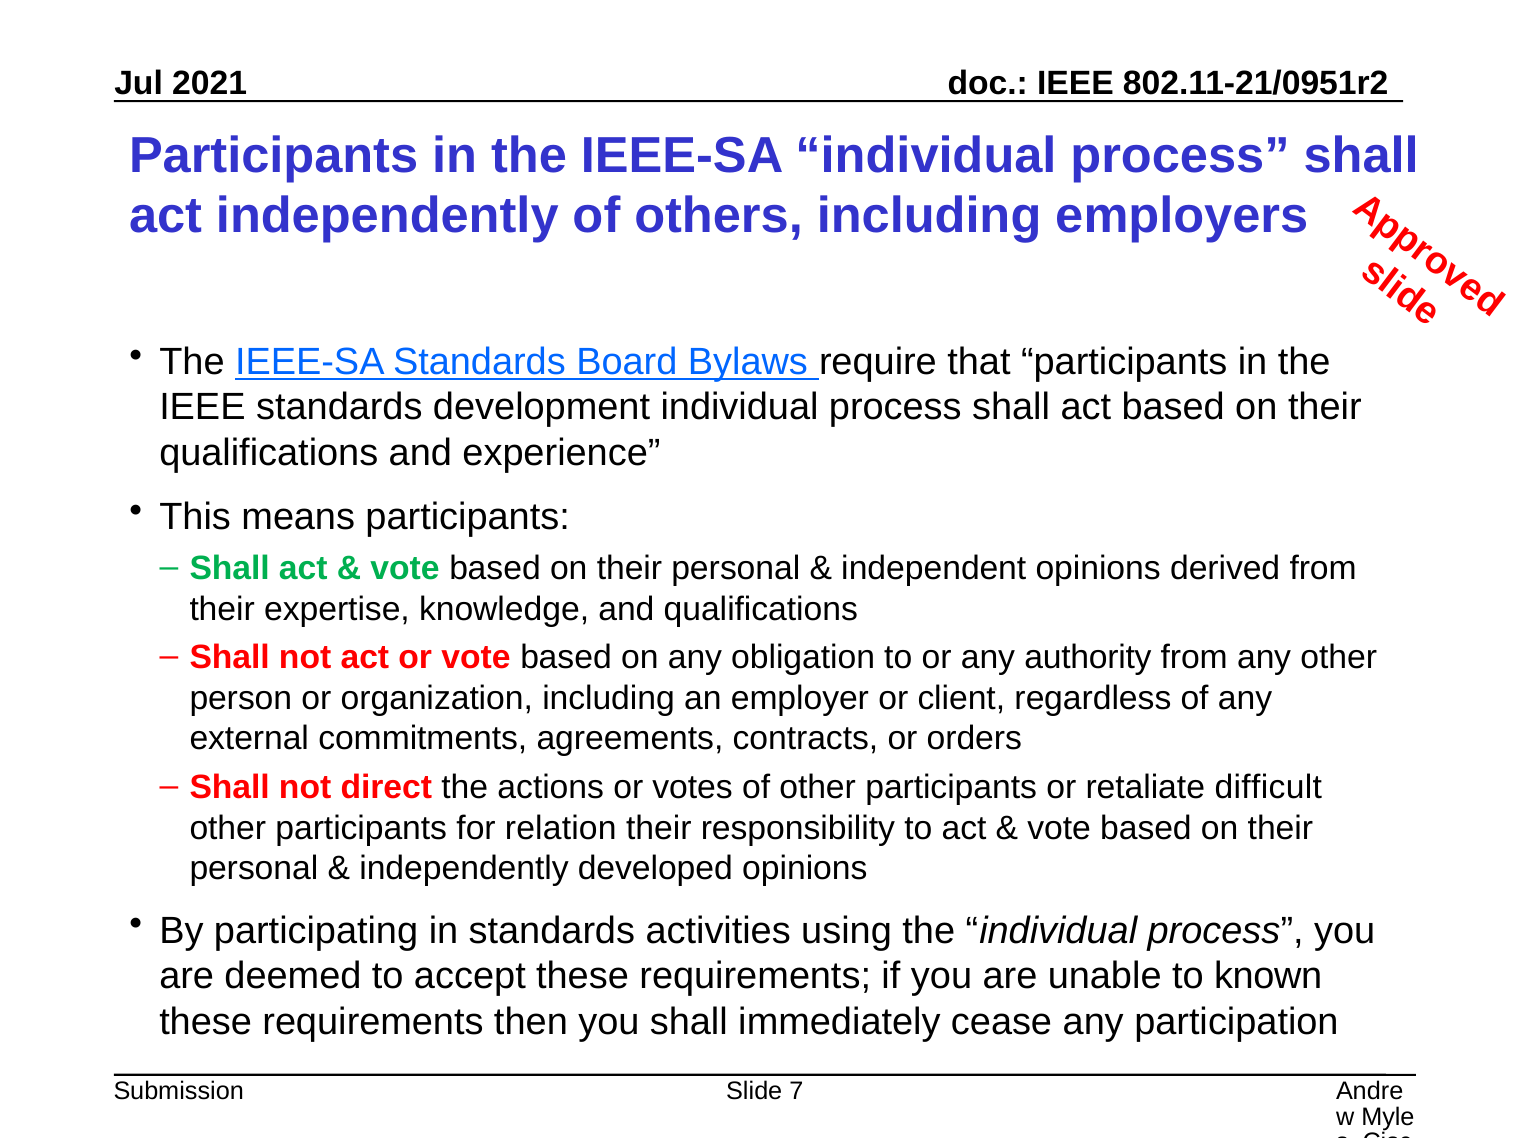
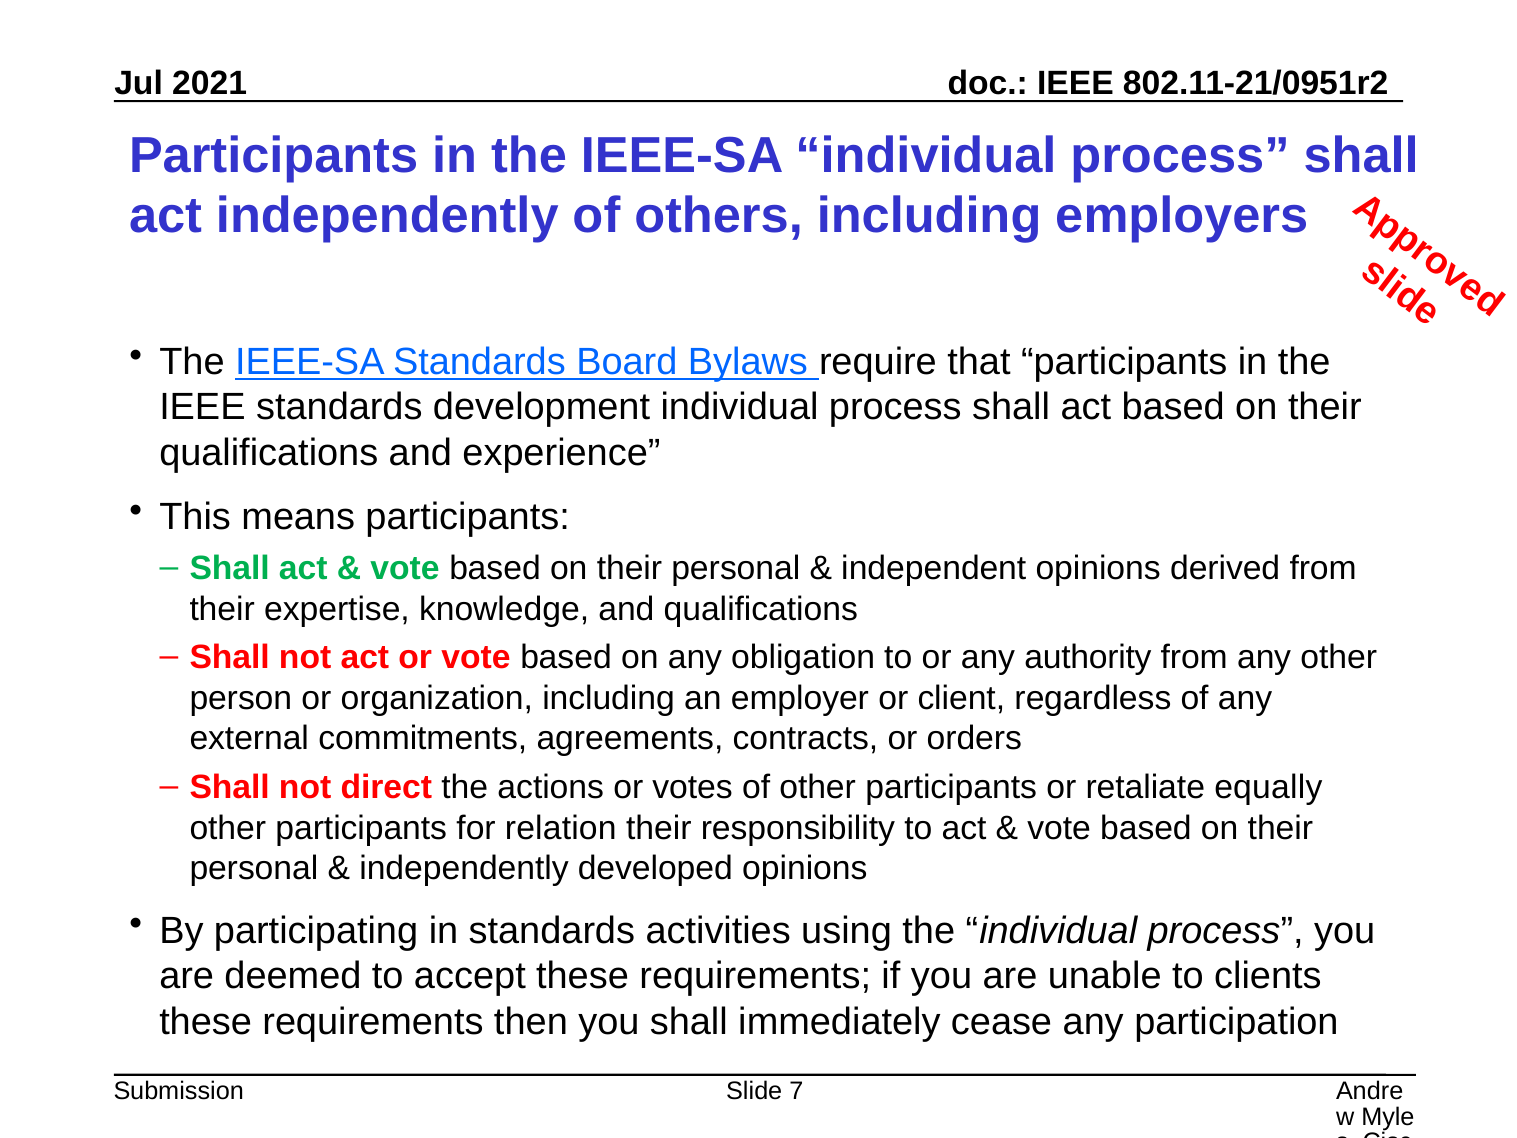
difficult: difficult -> equally (1268, 787)
known: known -> clients (1268, 976)
